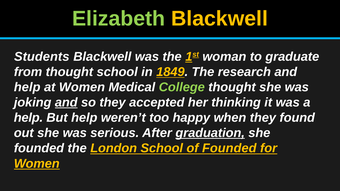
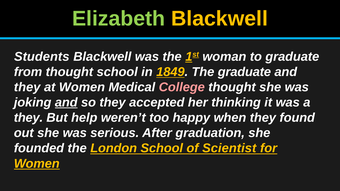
The research: research -> graduate (244, 72)
help: help -> they (27, 87)
College colour: light green -> pink (182, 87)
help: help -> they (28, 118)
graduation underline: present -> none (210, 133)
of Founded: Founded -> Scientist (229, 148)
